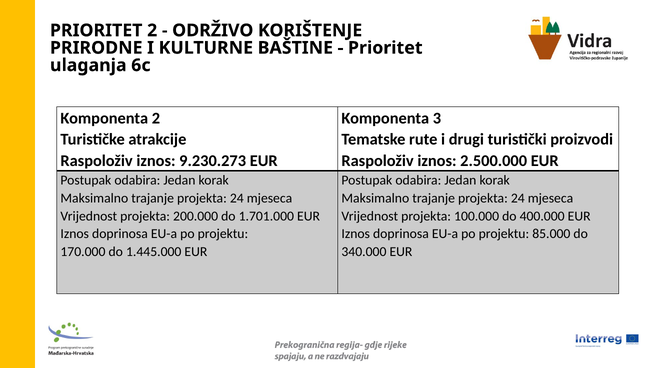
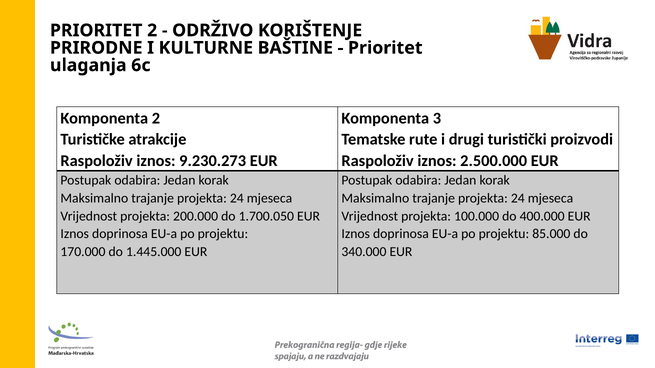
1.701.000: 1.701.000 -> 1.700.050 (266, 216)
